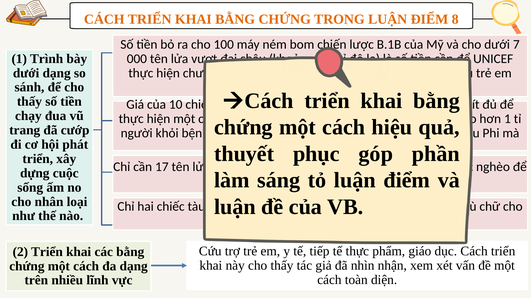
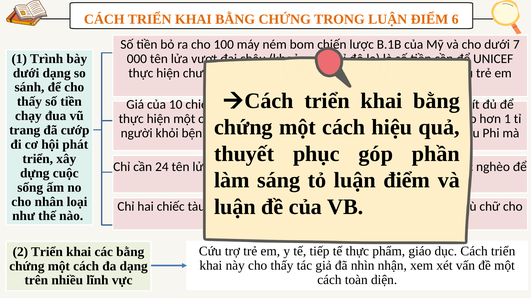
8: 8 -> 6 (455, 19)
17: 17 -> 24 (162, 167)
